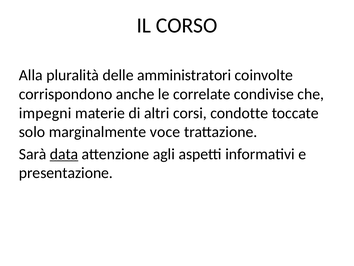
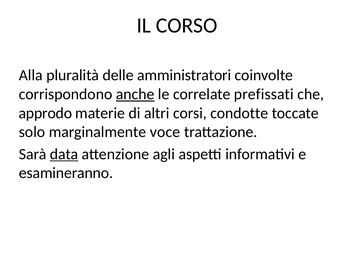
anche underline: none -> present (135, 94)
condivise: condivise -> prefissati (264, 94)
impegni: impegni -> approdo (45, 113)
presentazione: presentazione -> esamineranno (66, 173)
